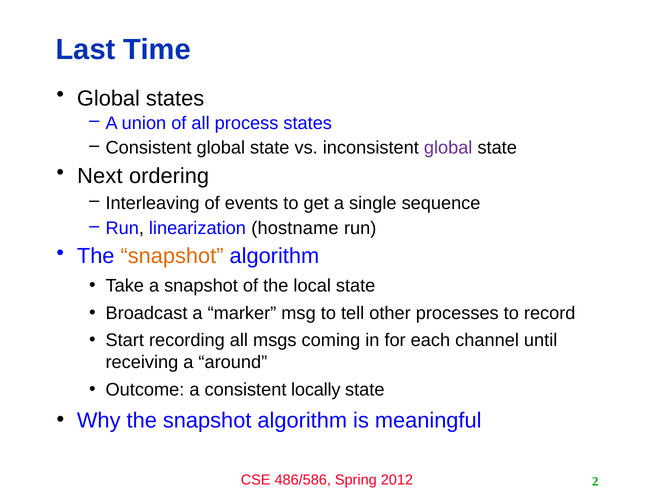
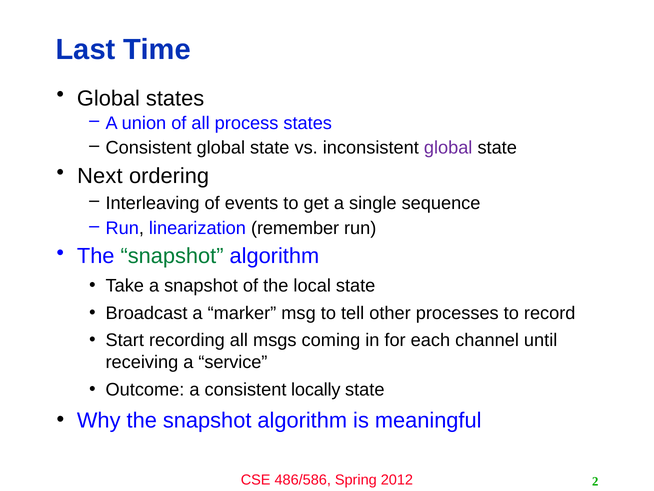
hostname: hostname -> remember (295, 228)
snapshot colour: orange -> green (172, 256)
around: around -> service (233, 362)
